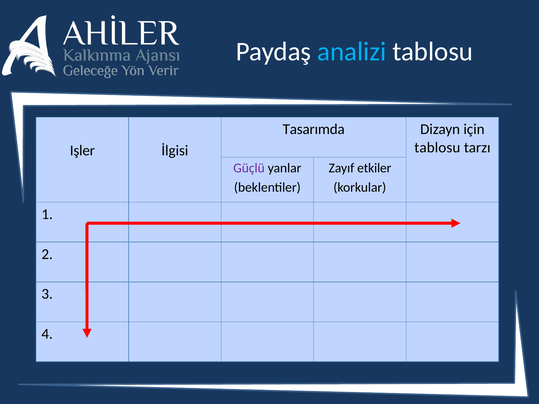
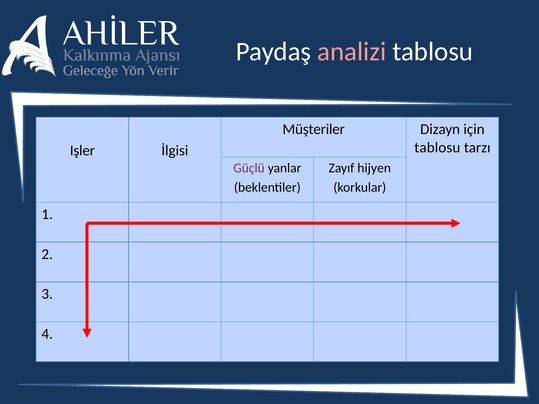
analizi colour: light blue -> pink (352, 52)
Tasarımda: Tasarımda -> Müşteriler (314, 129)
etkiler: etkiler -> hijyen (374, 168)
